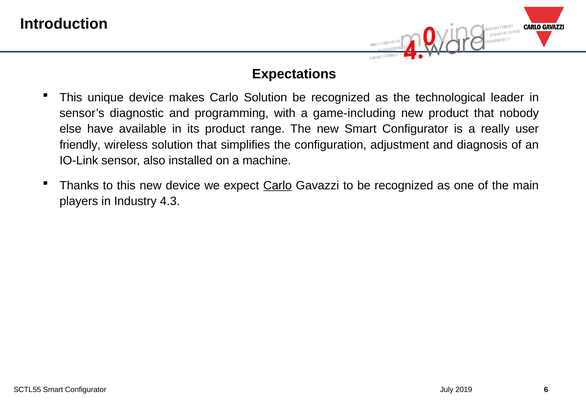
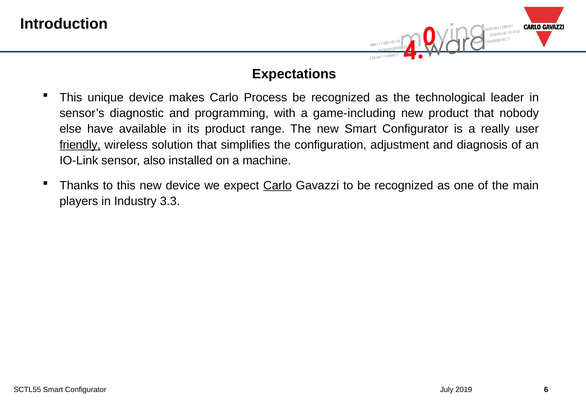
Carlo Solution: Solution -> Process (265, 97)
friendly underline: none -> present (80, 145)
4.3: 4.3 -> 3.3 (170, 201)
